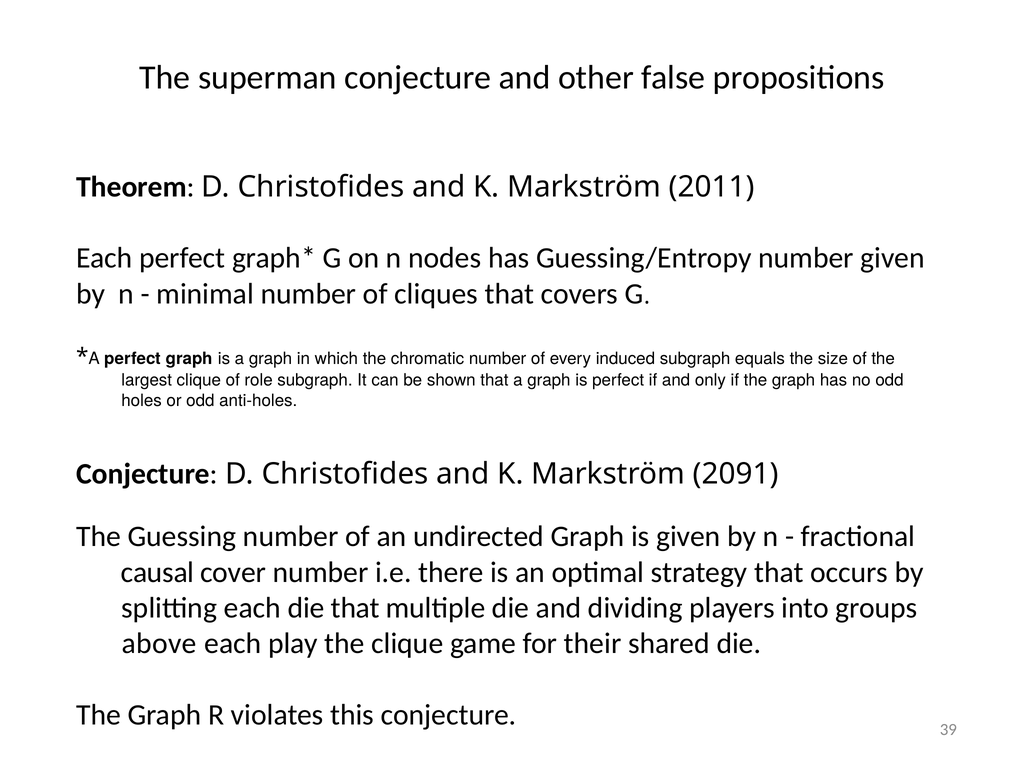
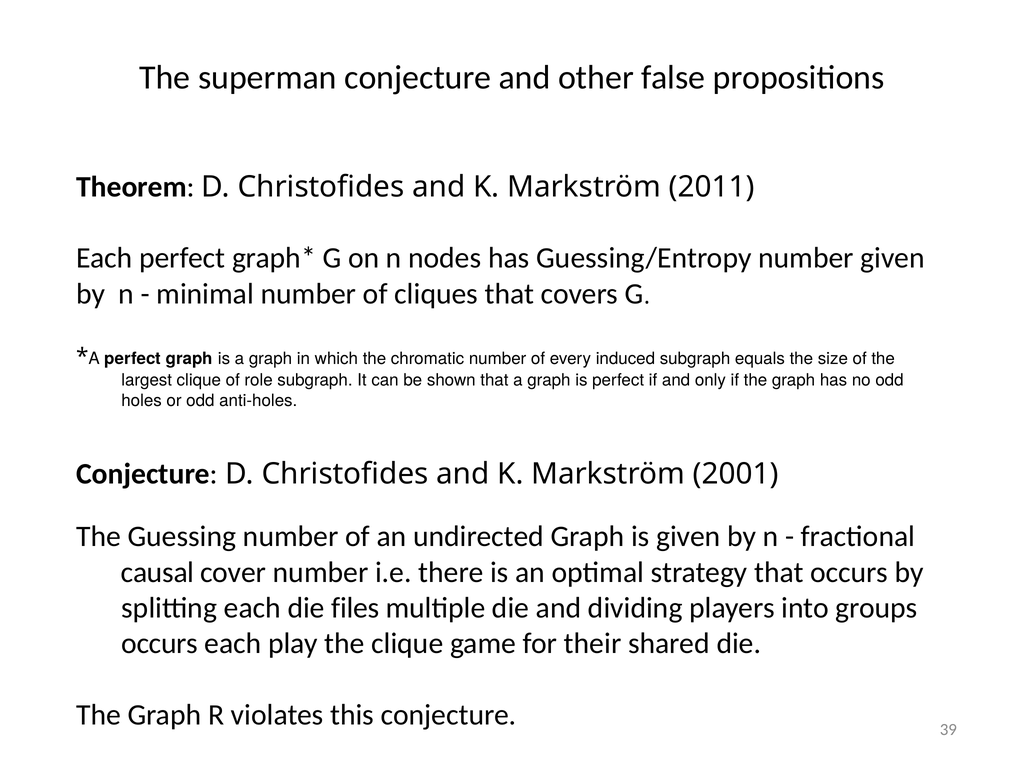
2091: 2091 -> 2001 (736, 473)
die that: that -> files (355, 607)
above: above -> occurs (160, 643)
